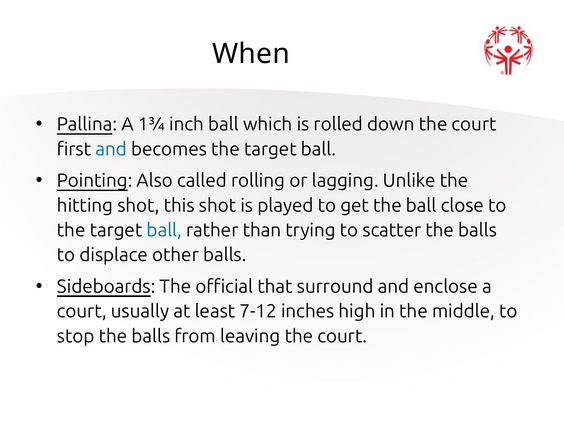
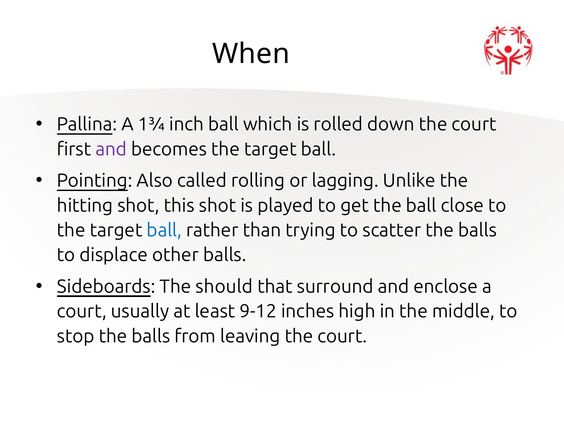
and colour: blue -> purple (111, 149)
official: official -> should (224, 287)
7-12: 7-12 -> 9-12 (258, 311)
